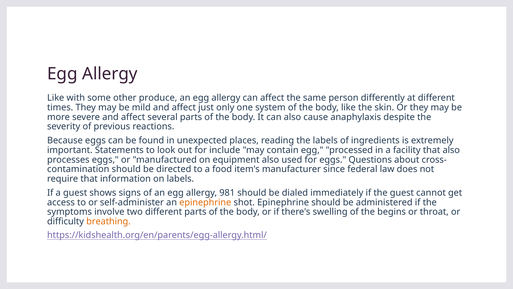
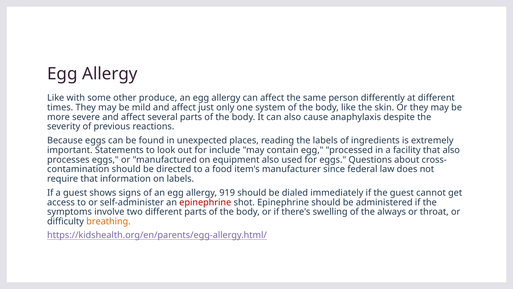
981: 981 -> 919 (227, 192)
epinephrine colour: orange -> red (205, 202)
begins: begins -> always (392, 212)
